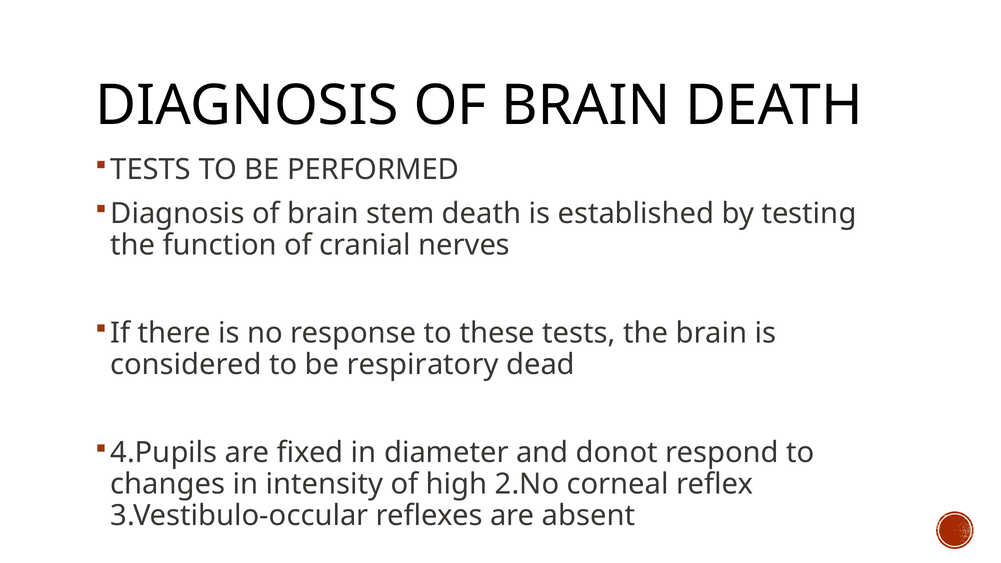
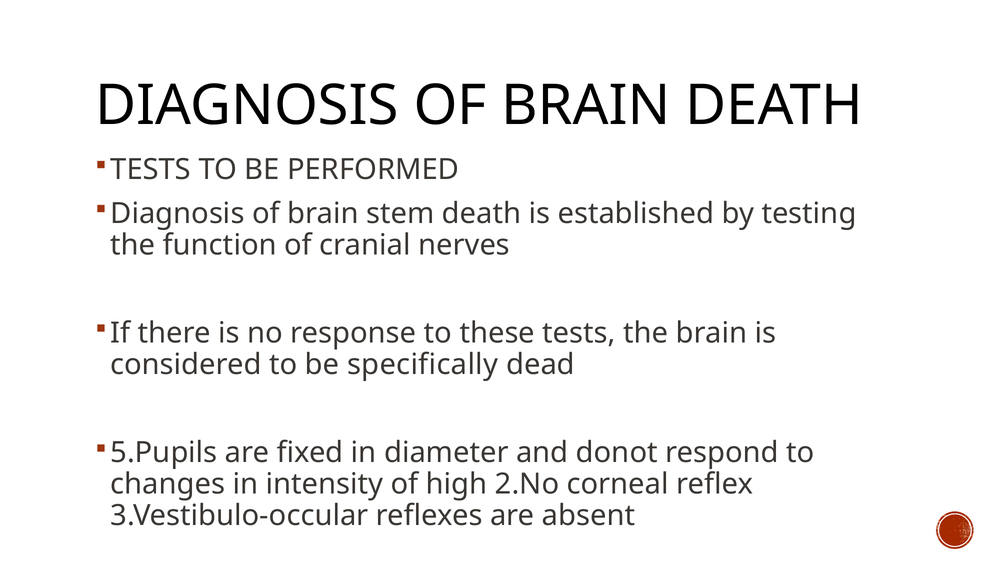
respiratory: respiratory -> specifically (423, 365)
4.Pupils: 4.Pupils -> 5.Pupils (164, 453)
